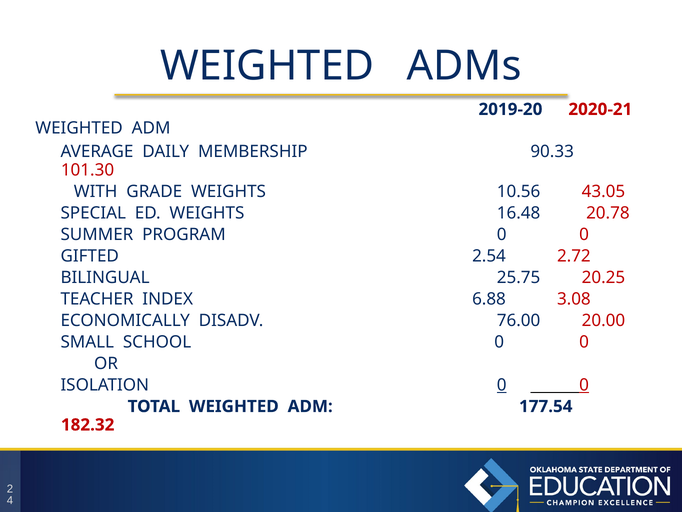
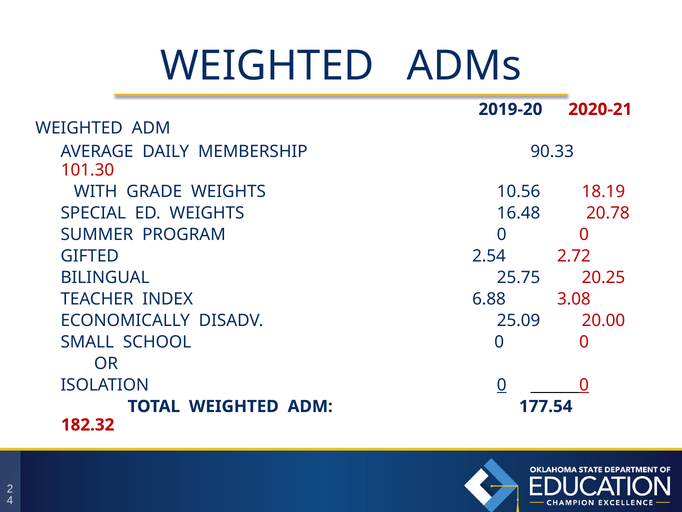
43.05: 43.05 -> 18.19 (603, 191)
76.00: 76.00 -> 25.09 (519, 320)
